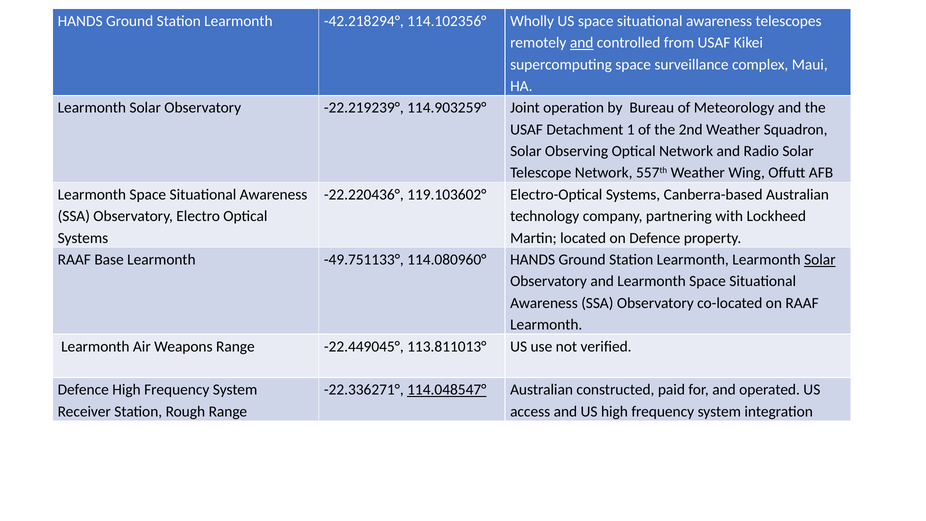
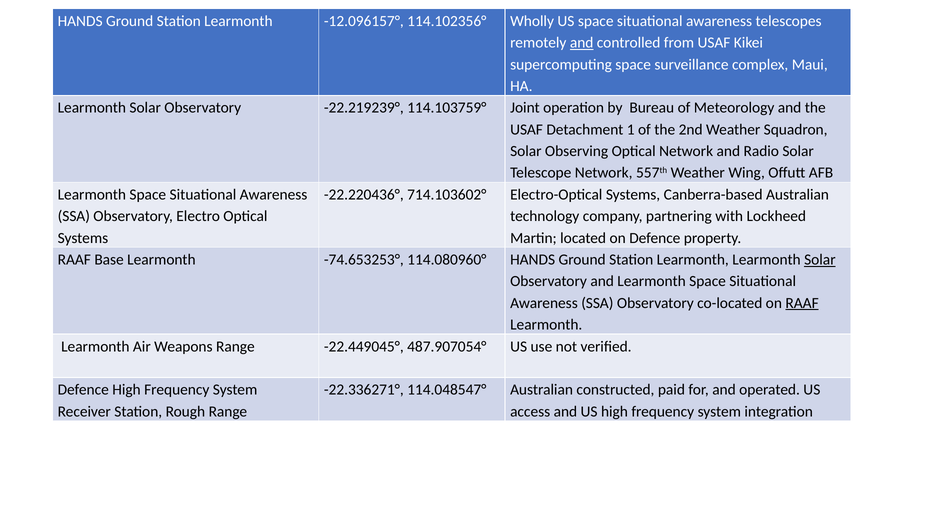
-42.218294°: -42.218294° -> -12.096157° (364, 21)
114.903259°: 114.903259° -> 114.103759° (447, 108)
119.103602°: 119.103602° -> 714.103602° (447, 195)
-49.751133°: -49.751133° -> -74.653253° (364, 260)
RAAF underline: none -> present (802, 303)
113.811013°: 113.811013° -> 487.907054° (447, 346)
114.048547° underline: present -> none (447, 390)
